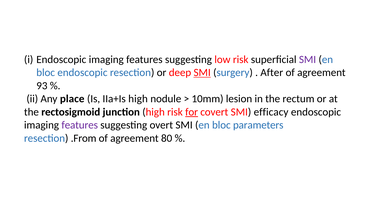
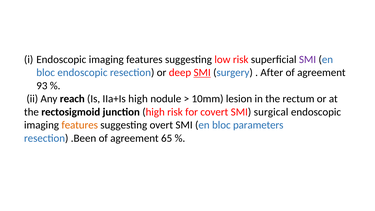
place: place -> reach (72, 99)
for underline: present -> none (192, 112)
efficacy: efficacy -> surgical (271, 112)
features colour: purple -> orange (80, 125)
.From: .From -> .Been (84, 138)
80: 80 -> 65 (167, 138)
